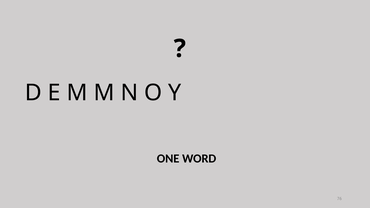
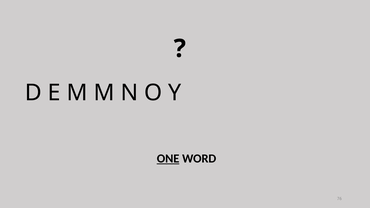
ONE underline: none -> present (168, 159)
